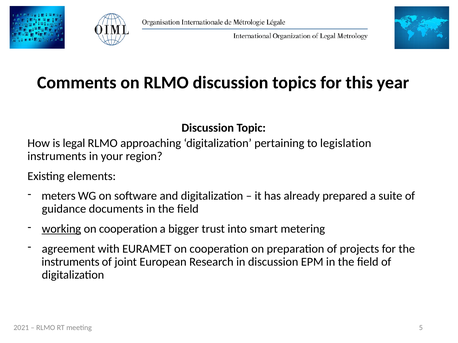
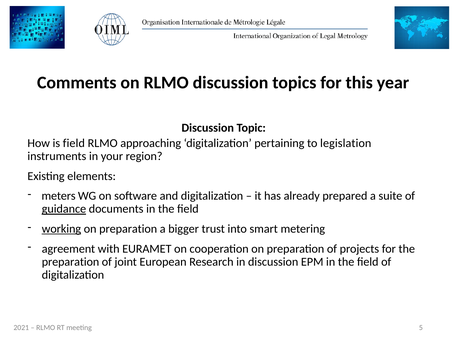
is legal: legal -> field (74, 143)
guidance underline: none -> present (64, 209)
cooperation: cooperation -> preparation (128, 229)
instruments: instruments -> preparation (71, 262)
